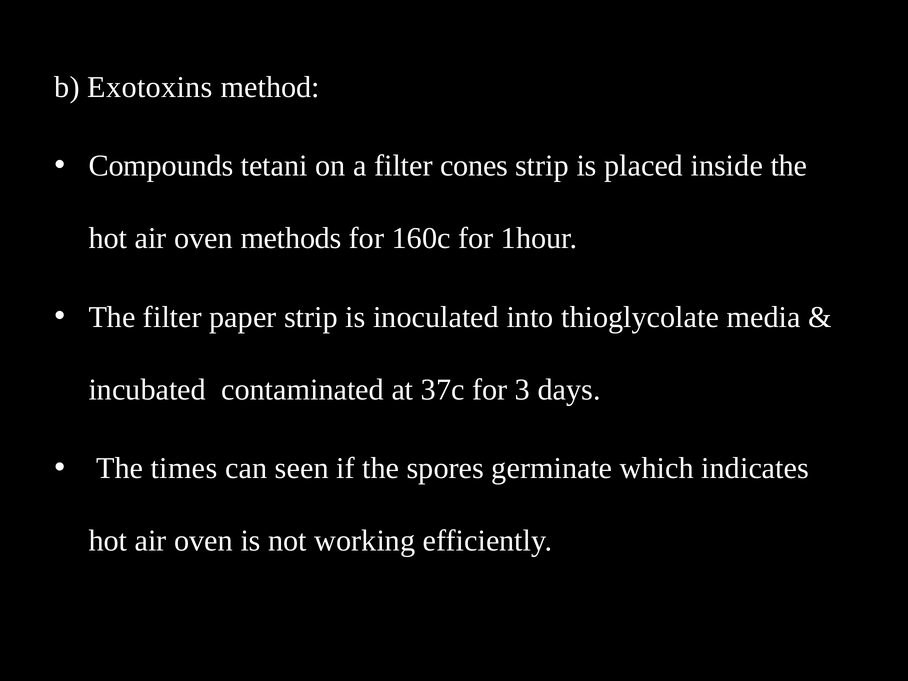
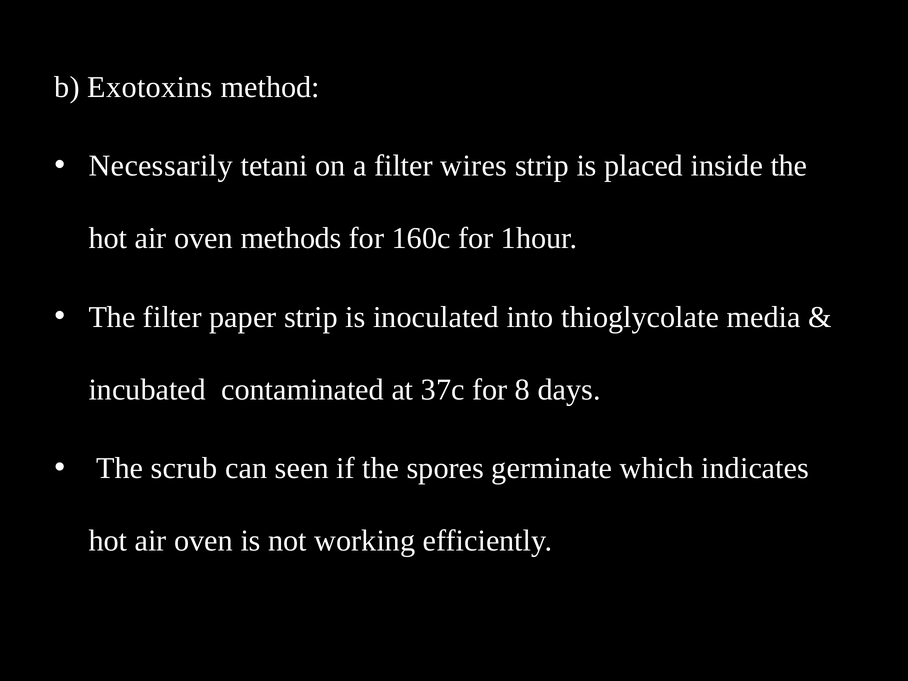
Compounds: Compounds -> Necessarily (161, 166)
cones: cones -> wires (474, 166)
3: 3 -> 8 (523, 390)
times: times -> scrub (184, 468)
